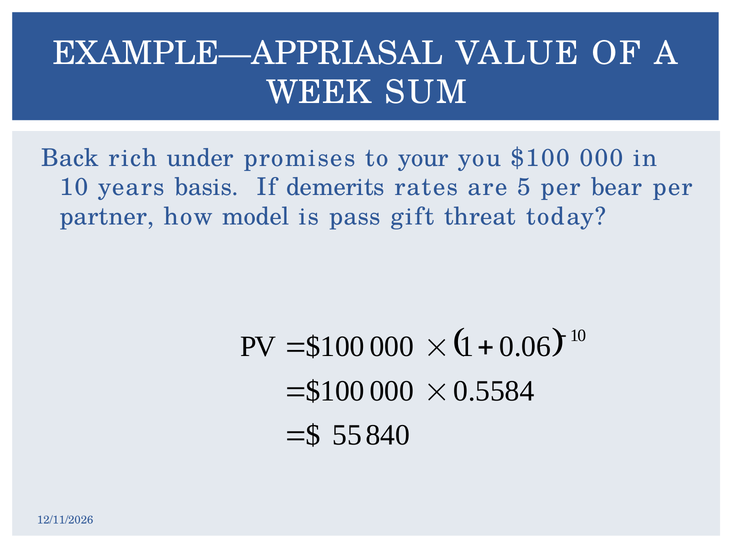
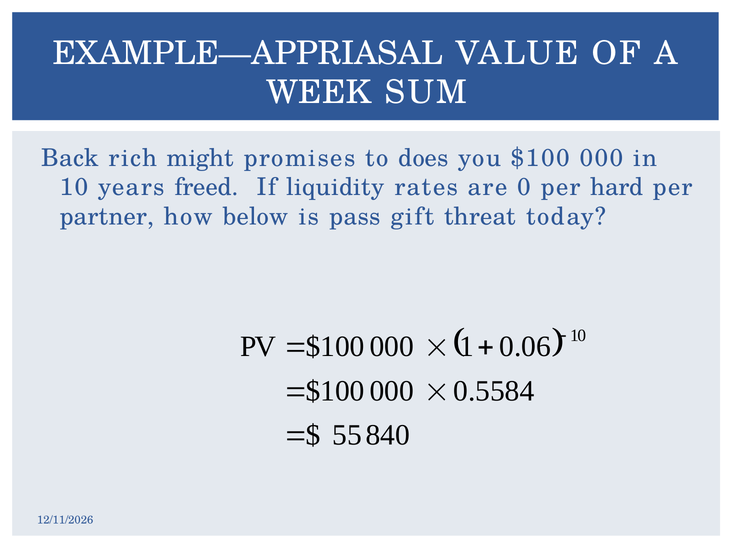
under: under -> might (200, 158)
your: your -> does (423, 158)
basis: basis -> freed (207, 187)
demerits: demerits -> liquidity (335, 187)
5: 5 -> 0 (524, 187)
bear: bear -> hard (617, 187)
model: model -> below (256, 217)
